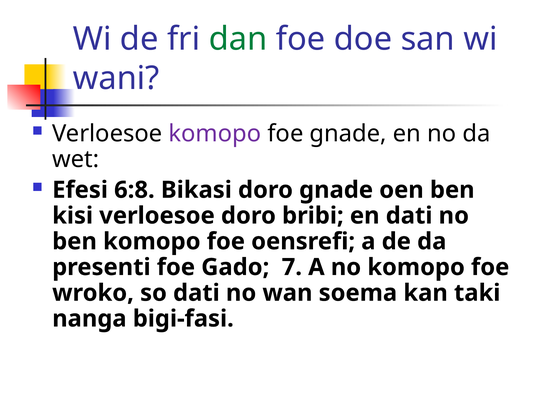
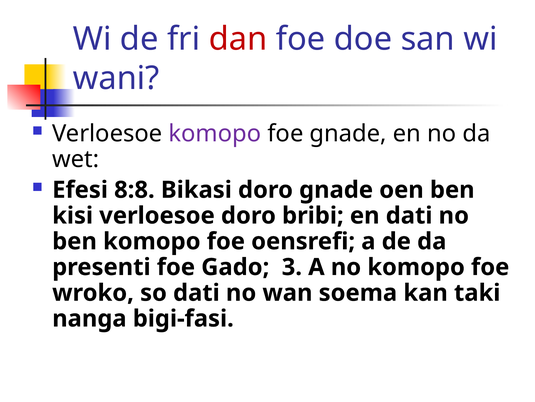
dan colour: green -> red (238, 39)
6:8: 6:8 -> 8:8 (134, 190)
7: 7 -> 3 (292, 267)
